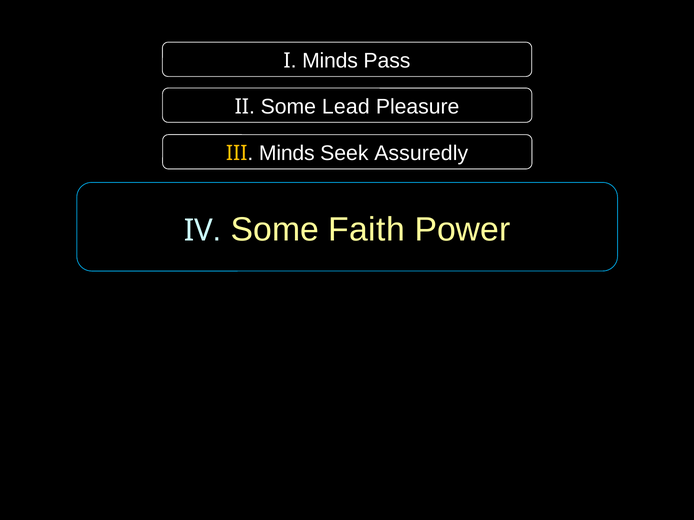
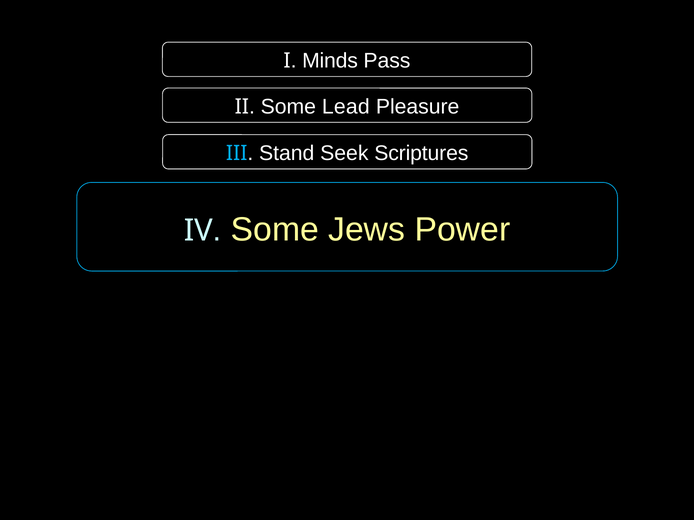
III colour: yellow -> light blue (237, 153)
Minds: Minds -> Stand (287, 153)
Assuredly: Assuredly -> Scriptures (421, 153)
Faith: Faith -> Jews (367, 230)
